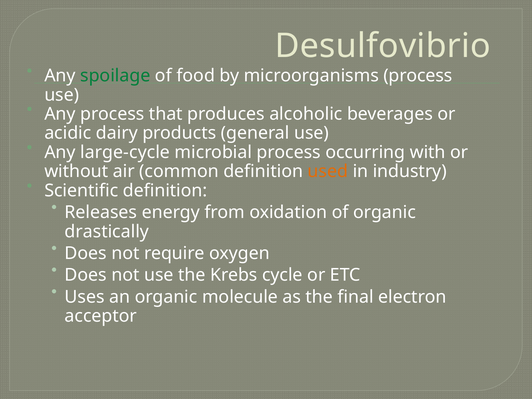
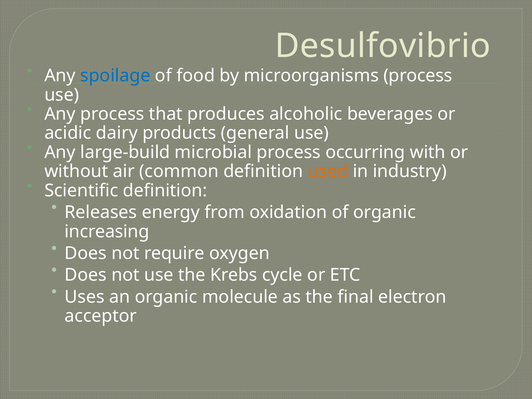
spoilage colour: green -> blue (115, 76)
large-cycle: large-cycle -> large-build (125, 152)
drastically: drastically -> increasing (107, 231)
